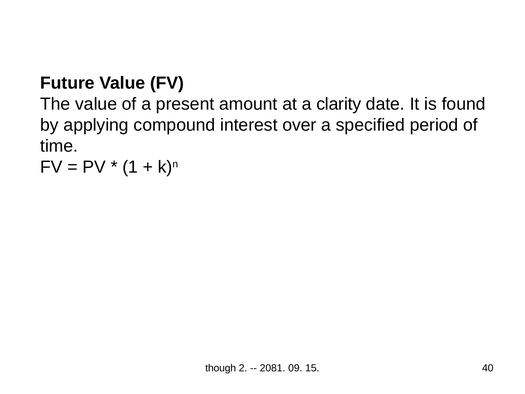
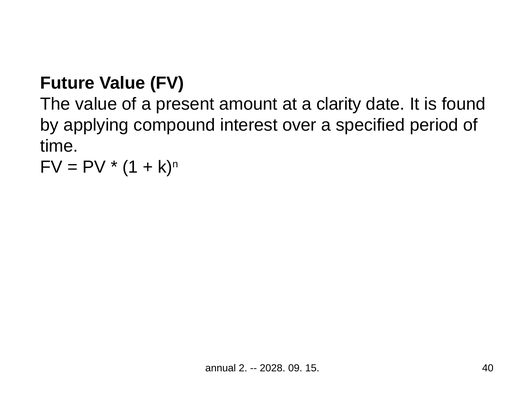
though: though -> annual (221, 368)
2081: 2081 -> 2028 (273, 368)
